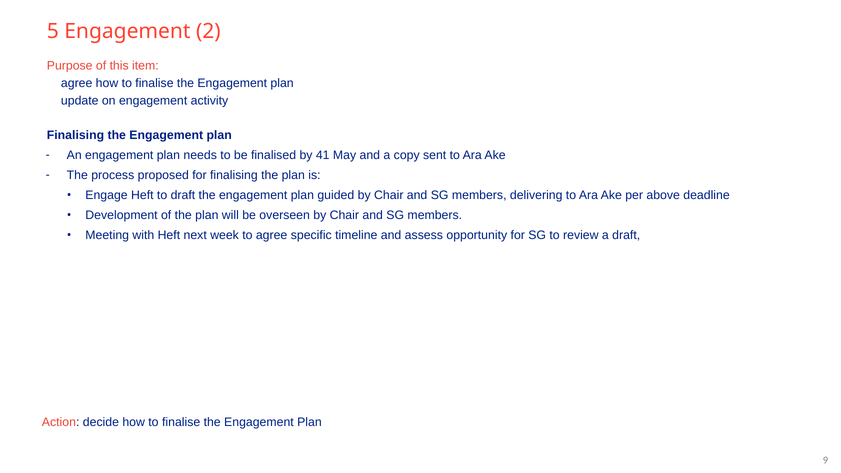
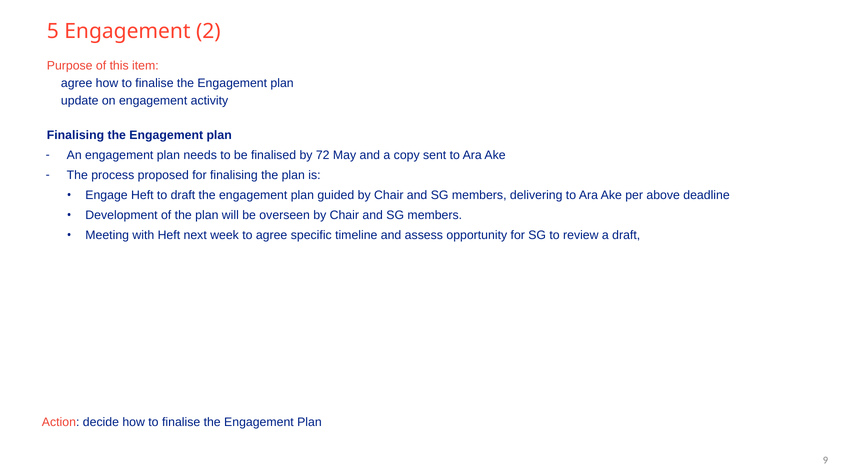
41: 41 -> 72 (323, 155)
